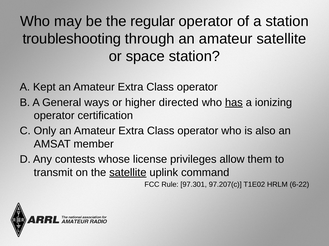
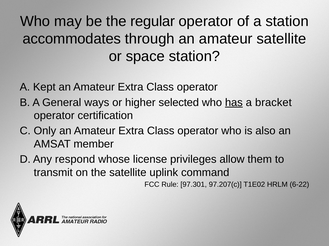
troubleshooting: troubleshooting -> accommodates (72, 39)
directed: directed -> selected (179, 103)
ionizing: ionizing -> bracket (273, 103)
contests: contests -> respond (75, 160)
satellite underline: present -> none (128, 173)
